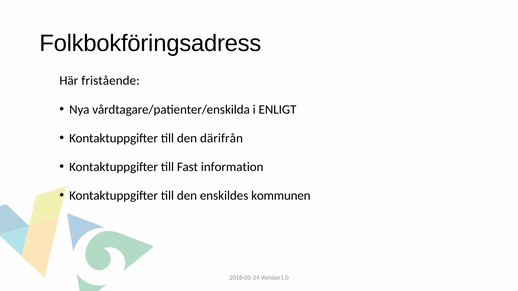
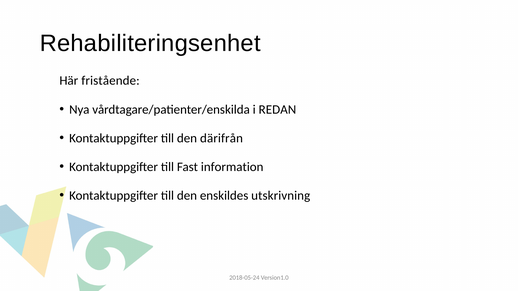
Folkbokföringsadress: Folkbokföringsadress -> Rehabiliteringsenhet (150, 44)
ENLIGT: ENLIGT -> REDAN (277, 110)
kommunen: kommunen -> utskrivning (281, 196)
